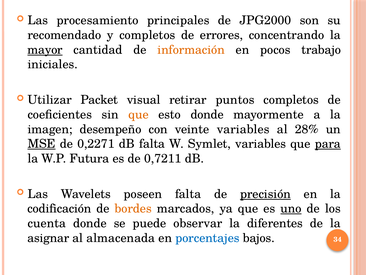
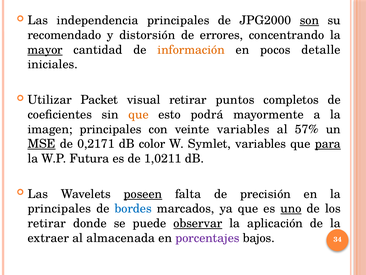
procesamiento: procesamiento -> independencia (98, 20)
son underline: none -> present (309, 20)
y completos: completos -> distorsión (147, 35)
trabajo: trabajo -> detalle (321, 50)
esto donde: donde -> podrá (207, 114)
imagen desempeño: desempeño -> principales (111, 129)
28%: 28% -> 57% (307, 129)
0,2271: 0,2271 -> 0,2171 (96, 144)
dB falta: falta -> color (152, 144)
0,7211: 0,7211 -> 1,0211 (163, 158)
poseen underline: none -> present (143, 194)
precisión underline: present -> none (265, 194)
codificación: codificación -> principales (59, 208)
bordes colour: orange -> blue (133, 208)
cuenta: cuenta -> retirar (47, 223)
observar underline: none -> present (198, 223)
diferentes: diferentes -> aplicación (275, 223)
asignar: asignar -> extraer (48, 238)
porcentajes colour: blue -> purple (207, 238)
